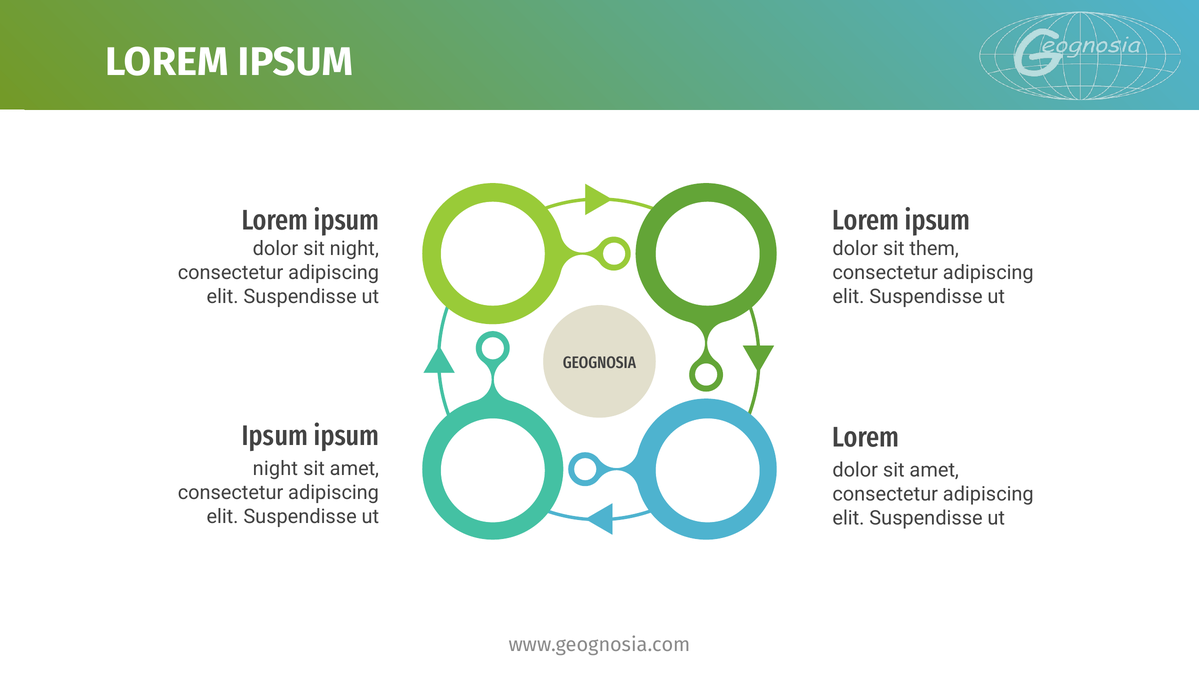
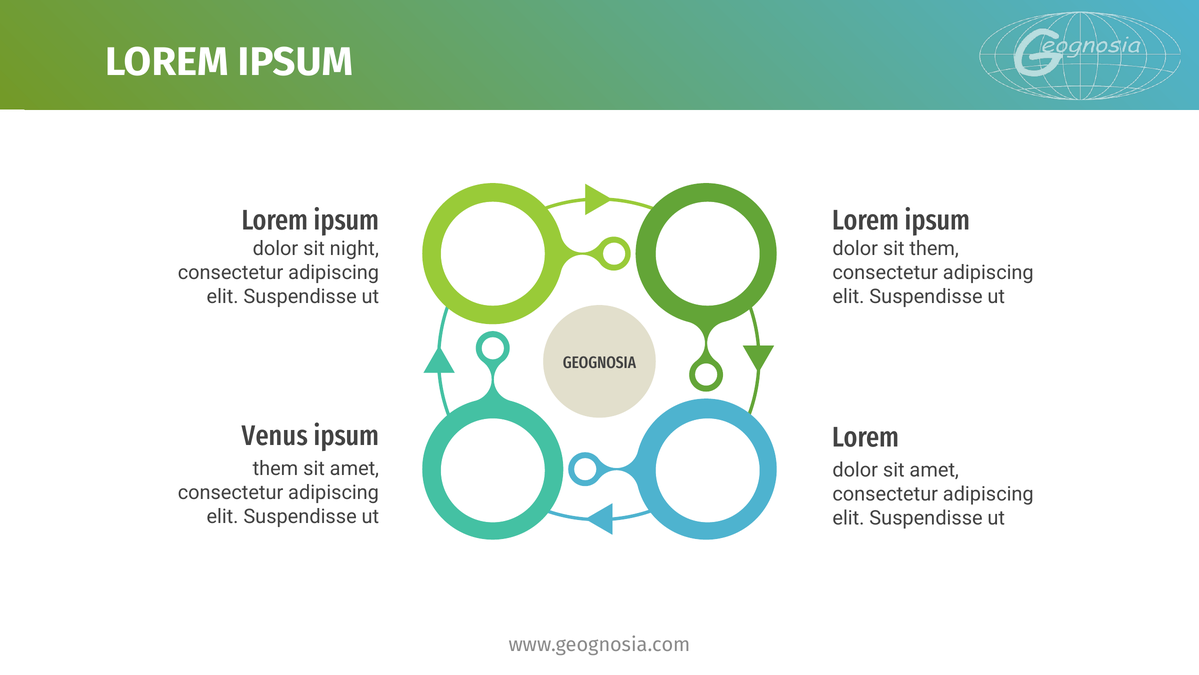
Ipsum: Ipsum -> Venus (275, 436)
night: night -> them (275, 468)
